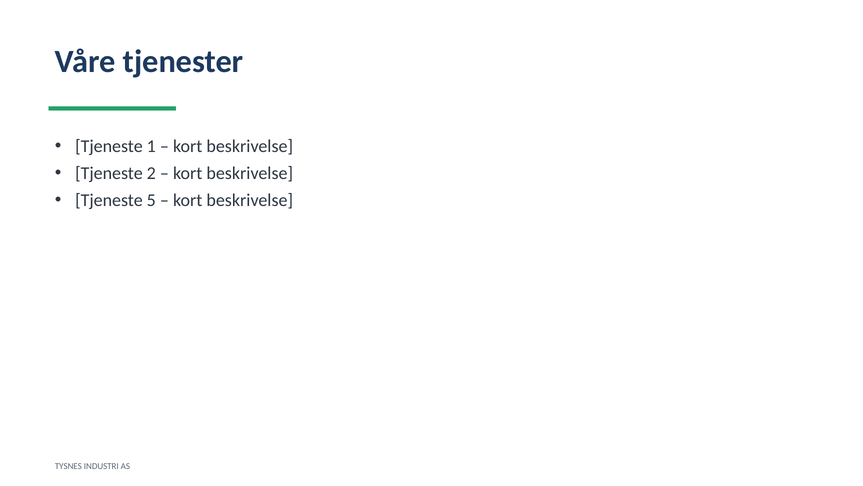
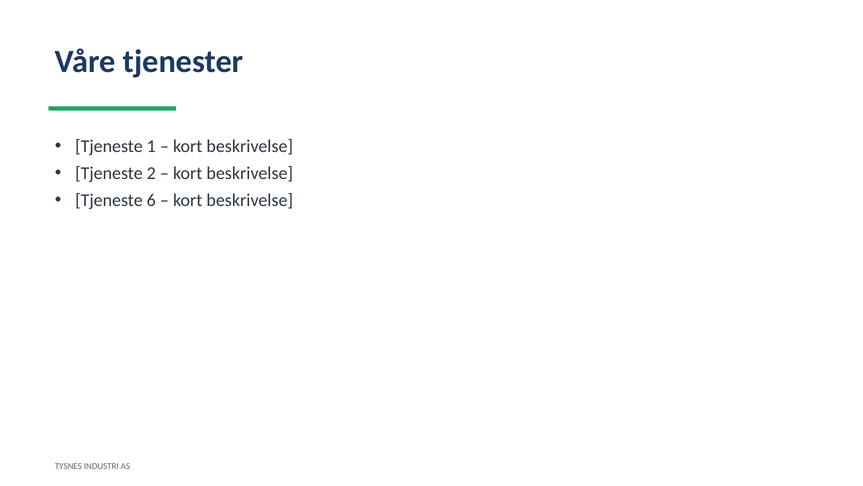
5: 5 -> 6 (151, 200)
